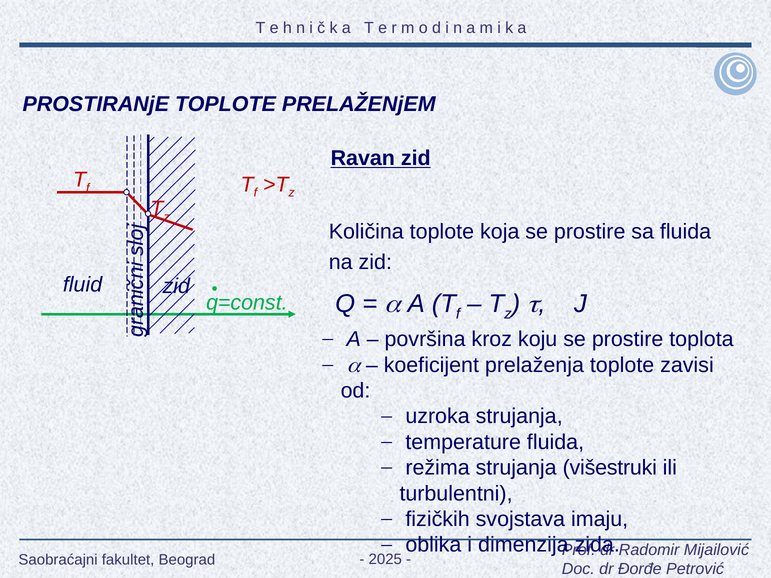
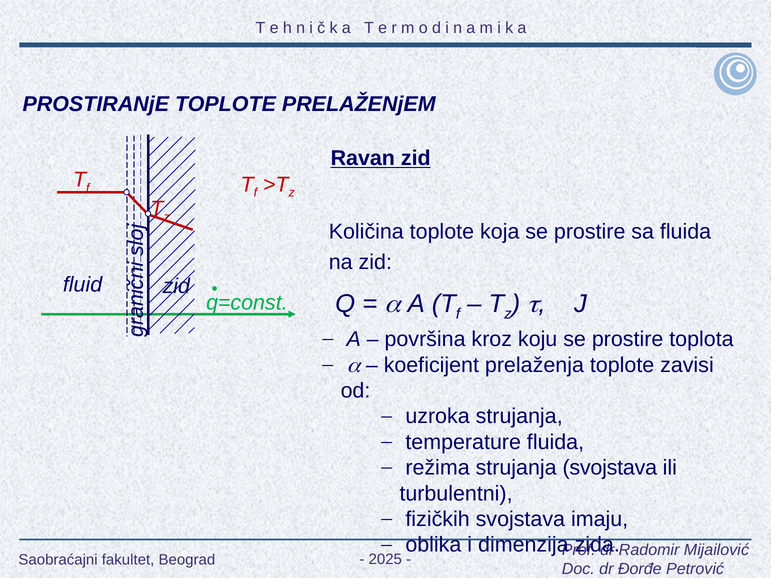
strujanja višestruki: višestruki -> svojstava (610, 468)
